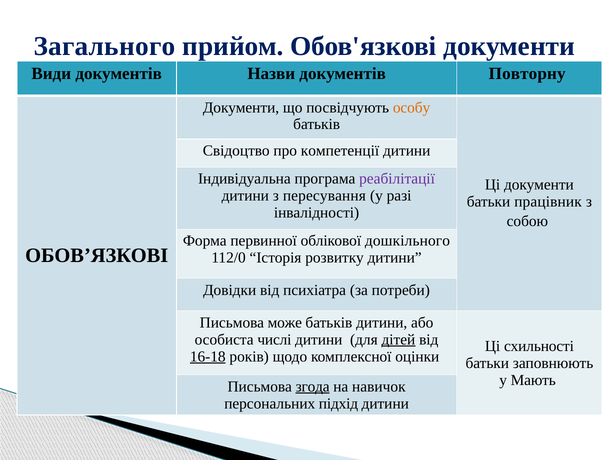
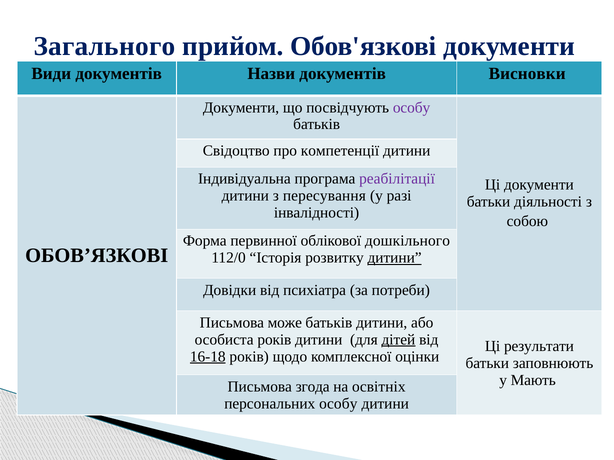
Повторну: Повторну -> Висновки (527, 74)
особу colour: orange -> purple (412, 108)
працівник: працівник -> діяльності (548, 202)
дитини underline: none -> present (395, 258)
особиста числі: числі -> років (274, 340)
схильності: схильності -> результати (539, 346)
згода underline: present -> none (313, 387)
навичок: навичок -> освітніх (379, 387)
персональних підхід: підхід -> особу (338, 404)
